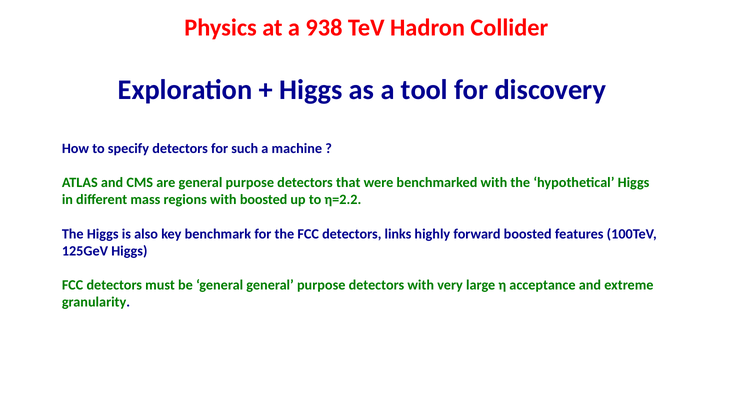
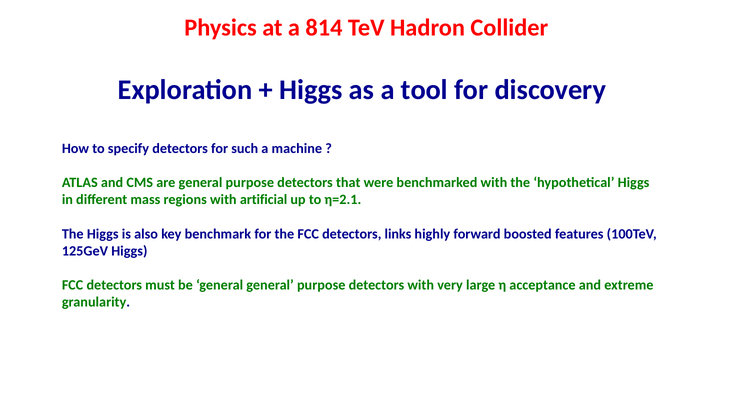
938: 938 -> 814 (324, 27)
with boosted: boosted -> artificial (264, 200)
η=2.2: η=2.2 -> η=2.1 (343, 200)
